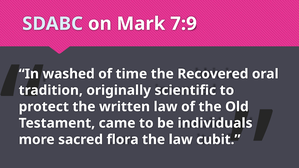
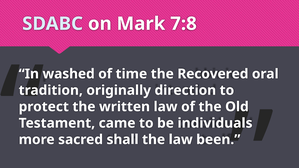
7:9: 7:9 -> 7:8 (184, 24)
scientific: scientific -> direction (185, 90)
flora: flora -> shall (123, 140)
cubit: cubit -> been (218, 140)
